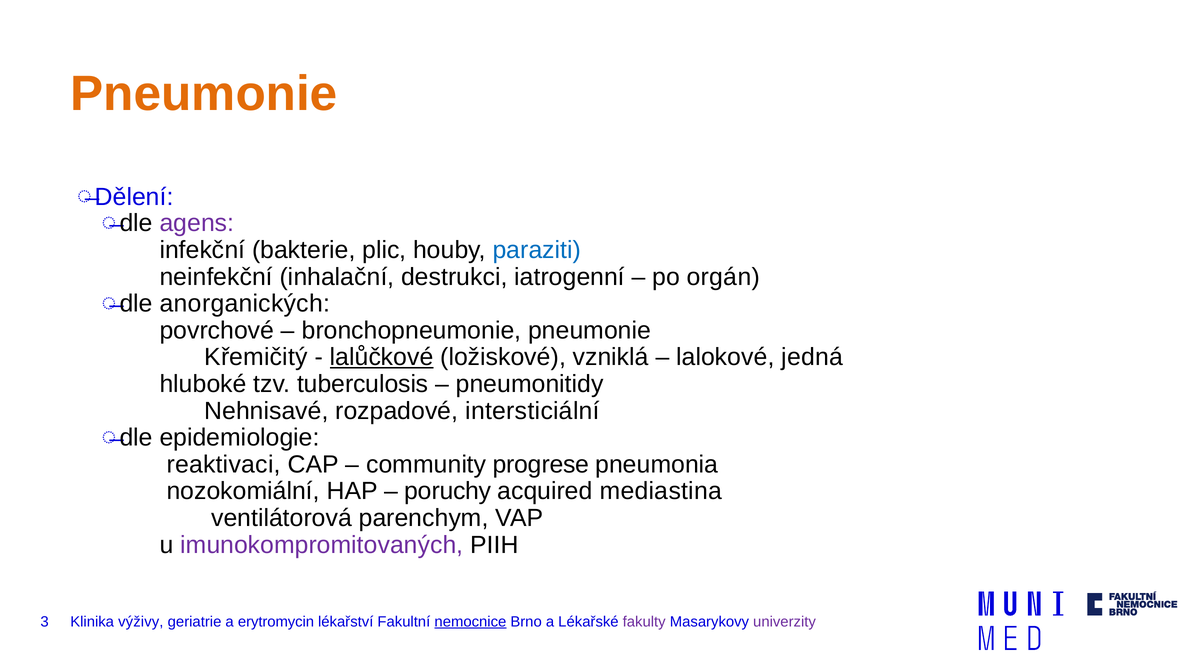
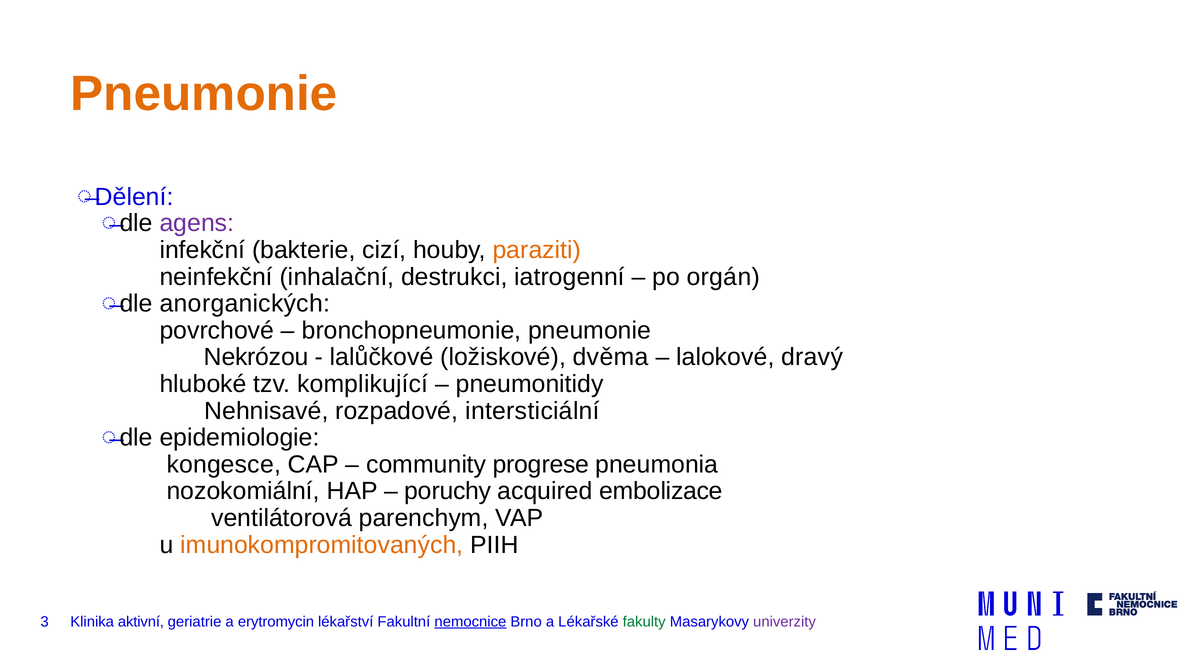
plic: plic -> cizí (384, 250)
paraziti colour: blue -> orange (537, 250)
Křemičitý: Křemičitý -> Nekrózou (256, 357)
lalůčkové underline: present -> none (382, 357)
vzniklá: vzniklá -> dvěma (611, 357)
jedná: jedná -> dravý (812, 357)
tuberculosis: tuberculosis -> komplikující (363, 384)
reaktivaci: reaktivaci -> kongesce (224, 464)
mediastina: mediastina -> embolizace (661, 491)
imunokompromitovaných colour: purple -> orange (322, 545)
výživy: výživy -> aktivní (141, 622)
fakulty colour: purple -> green (644, 622)
